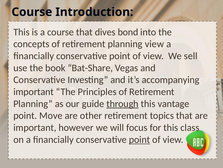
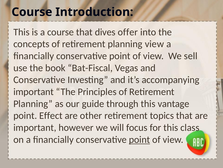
bond: bond -> offer (128, 32)
Bat-Share: Bat-Share -> Bat-Fiscal (90, 68)
through underline: present -> none (122, 103)
Move: Move -> Effect (51, 115)
